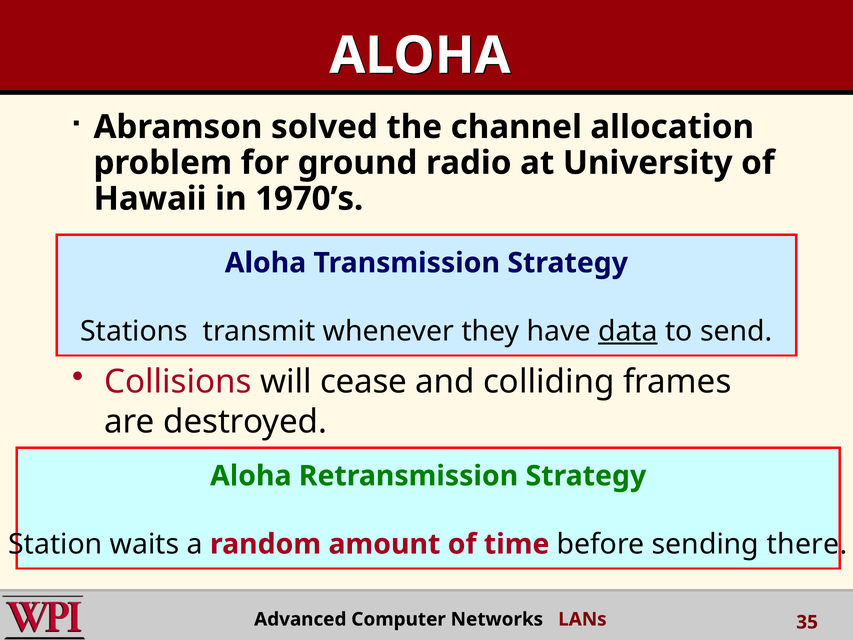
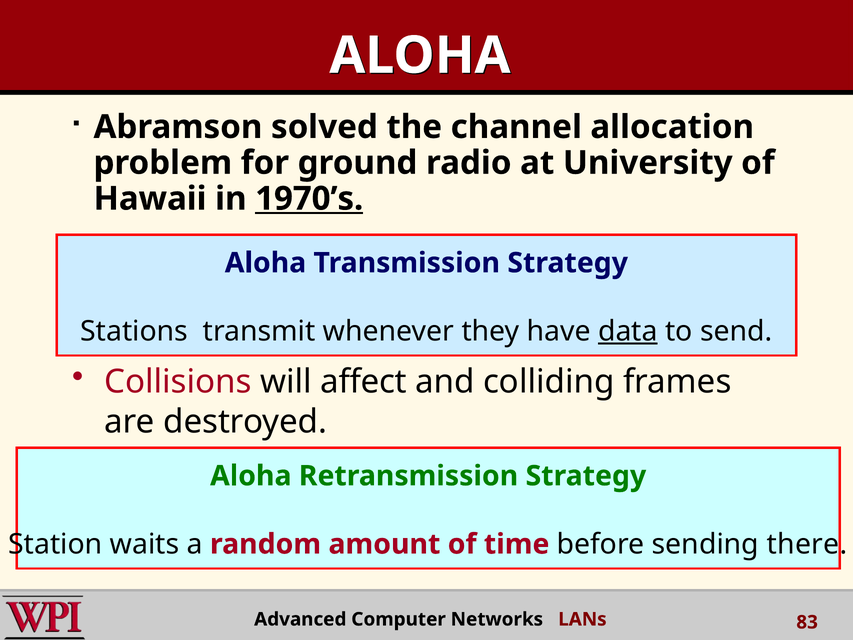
1970’s underline: none -> present (309, 199)
cease: cease -> affect (364, 382)
35: 35 -> 83 (807, 622)
